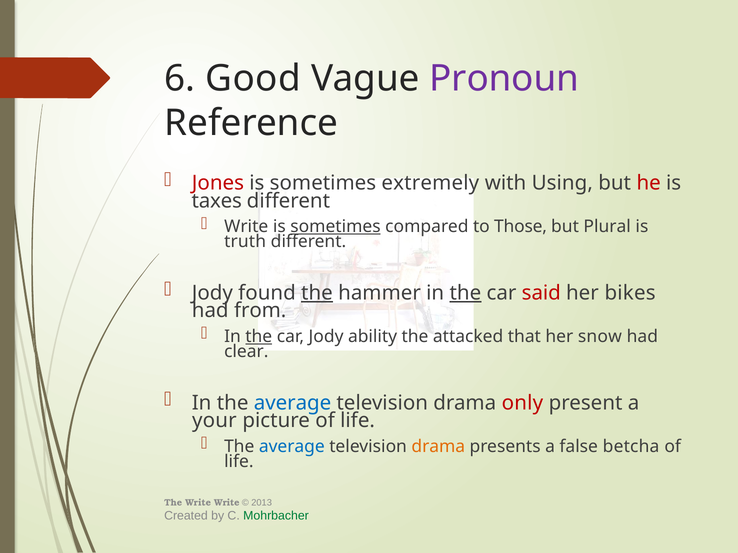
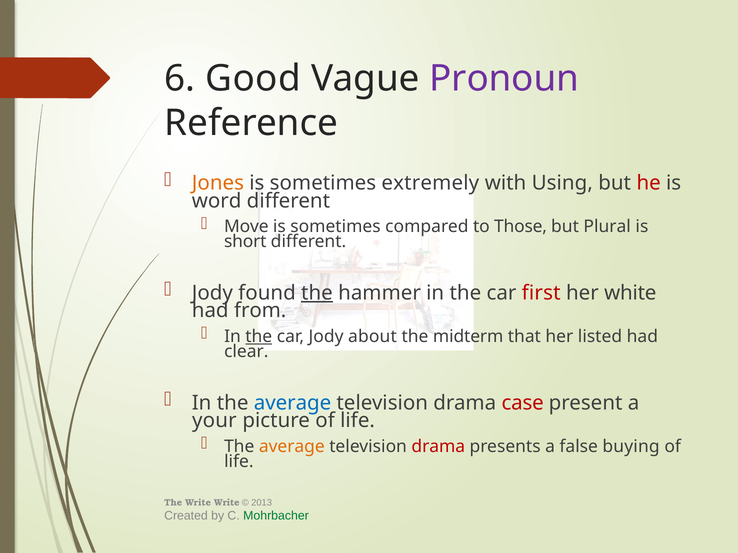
Jones colour: red -> orange (218, 183)
taxes: taxes -> word (217, 201)
Write: Write -> Move (246, 227)
sometimes underline: present -> none (335, 227)
truth: truth -> short (245, 242)
the underline: present -> none (465, 293)
said: said -> first (541, 293)
bikes: bikes -> white (630, 293)
ability: ability -> about (372, 337)
attacked: attacked -> midterm (468, 337)
snow: snow -> listed (600, 337)
only: only -> case (523, 403)
average colour: blue -> orange (292, 447)
drama colour: orange -> red (438, 447)
betcha: betcha -> buying (631, 447)
